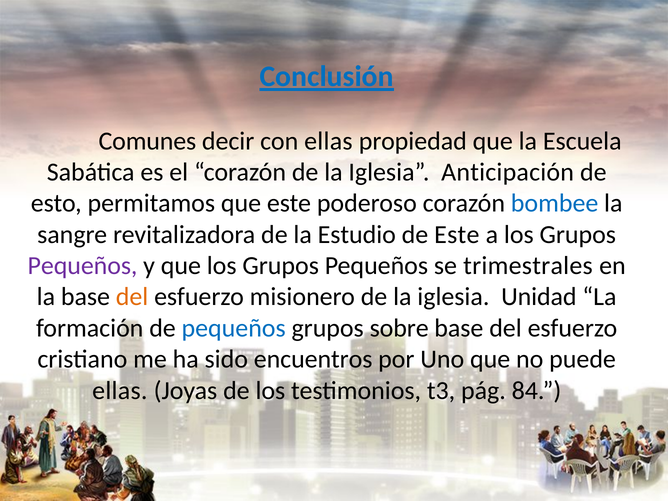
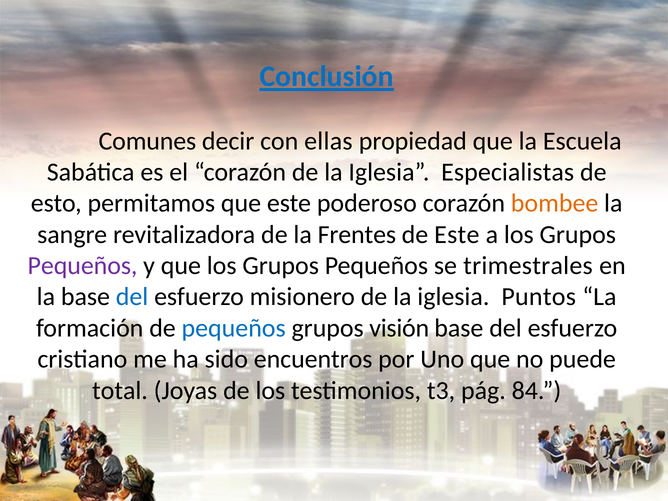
Anticipación: Anticipación -> Especialistas (508, 172)
bombee colour: blue -> orange (555, 203)
Estudio: Estudio -> Frentes (357, 235)
del colour: orange -> blue (132, 297)
Unidad: Unidad -> Puntos (539, 297)
sobre: sobre -> visión (399, 328)
ellas: ellas -> total (120, 390)
